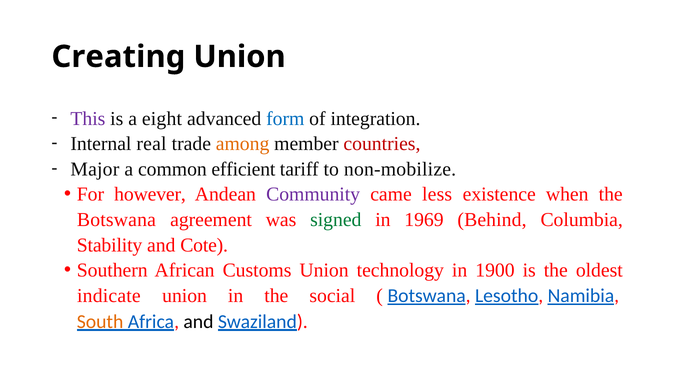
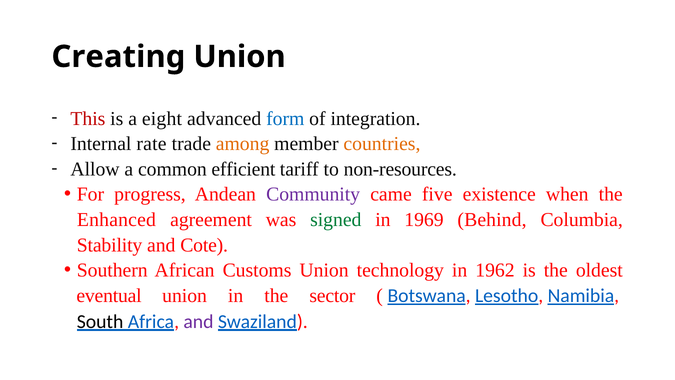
This colour: purple -> red (88, 118)
real: real -> rate (151, 144)
countries colour: red -> orange (382, 144)
Major: Major -> Allow (95, 169)
non-mobilize: non-mobilize -> non-resources (400, 169)
however: however -> progress (150, 194)
less: less -> five (437, 194)
Botswana: Botswana -> Enhanced (116, 220)
1900: 1900 -> 1962 (495, 270)
indicate: indicate -> eventual (109, 296)
social: social -> sector (332, 296)
South colour: orange -> black (100, 321)
and colour: black -> purple (198, 321)
